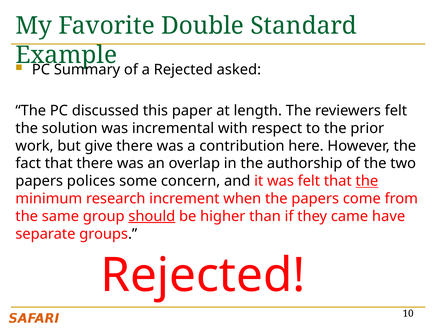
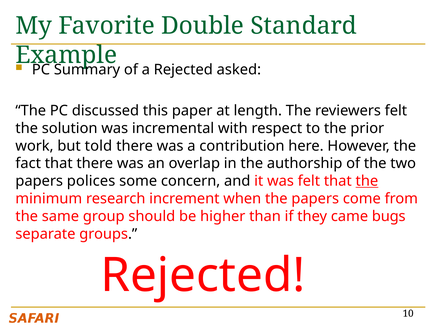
give: give -> told (98, 146)
should underline: present -> none (152, 216)
have: have -> bugs (389, 216)
